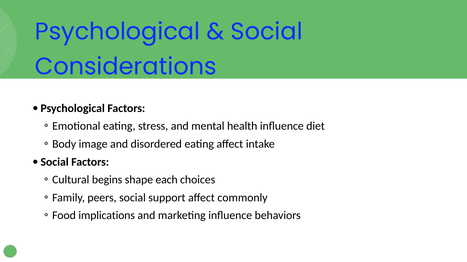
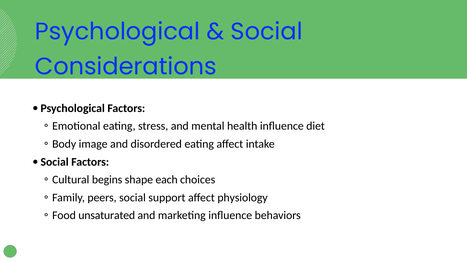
commonly: commonly -> physiology (243, 198)
implications: implications -> unsaturated (107, 216)
